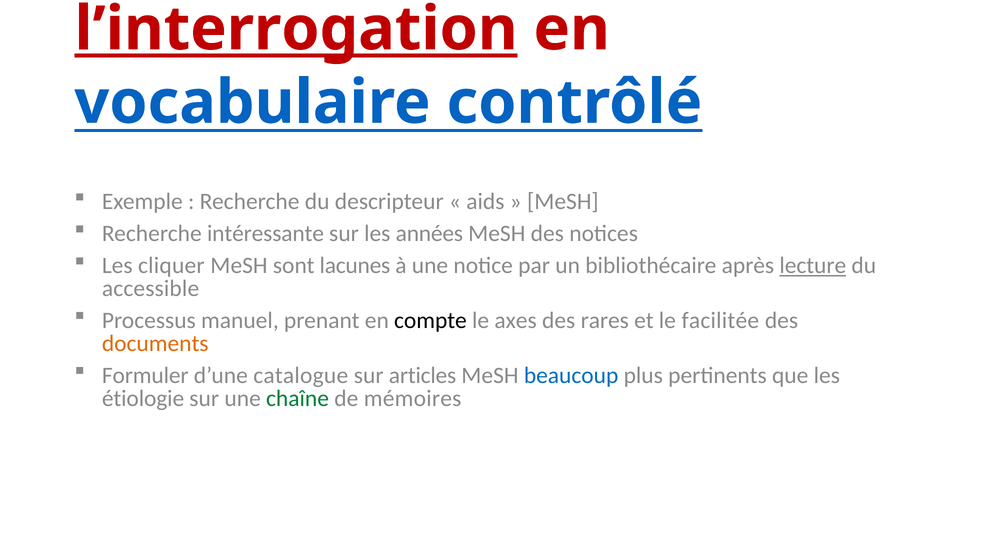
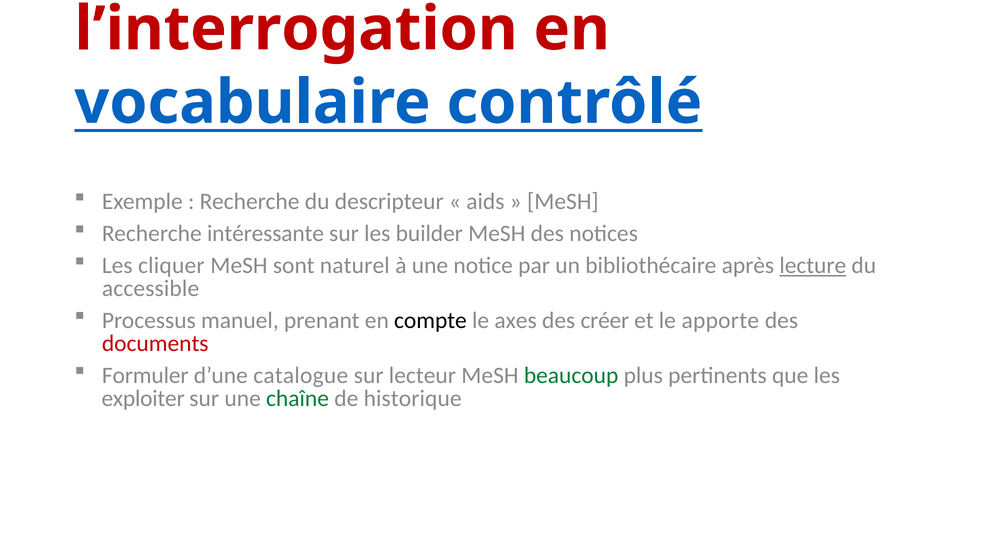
l’interrogation underline: present -> none (296, 29)
années: années -> builder (429, 234)
lacunes: lacunes -> naturel (355, 266)
rares: rares -> créer (605, 320)
facilitée: facilitée -> apporte (720, 320)
documents colour: orange -> red (155, 343)
articles: articles -> lecteur (422, 375)
beaucoup colour: blue -> green (571, 375)
étiologie: étiologie -> exploiter (143, 398)
mémoires: mémoires -> historique (413, 398)
